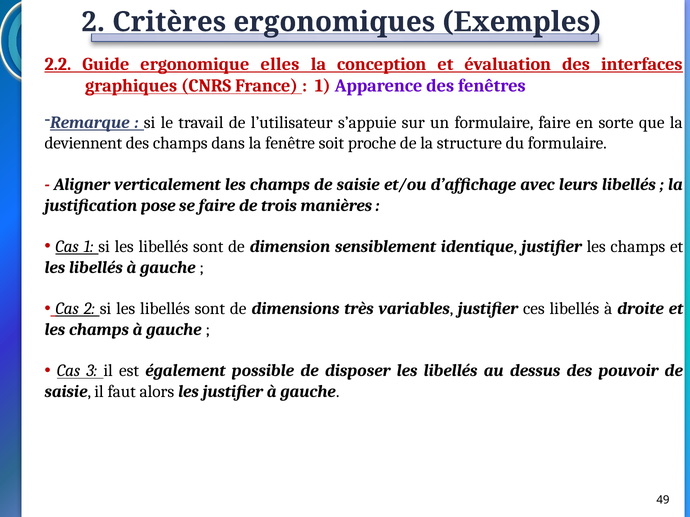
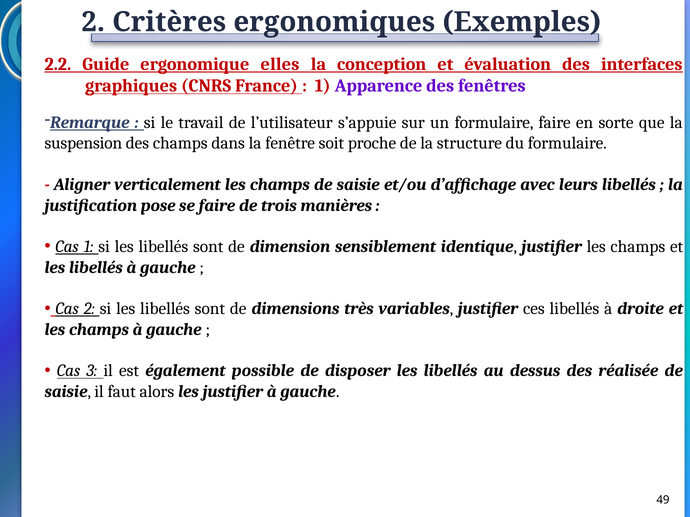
deviennent: deviennent -> suspension (83, 143)
pouvoir: pouvoir -> réalisée (628, 371)
